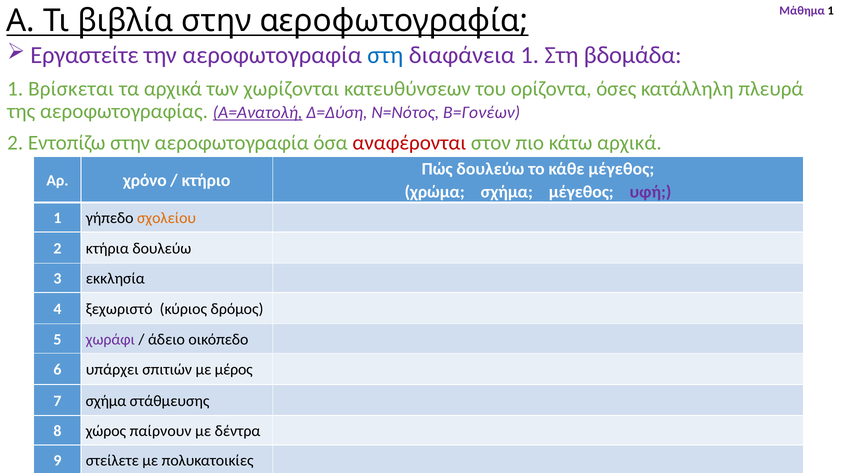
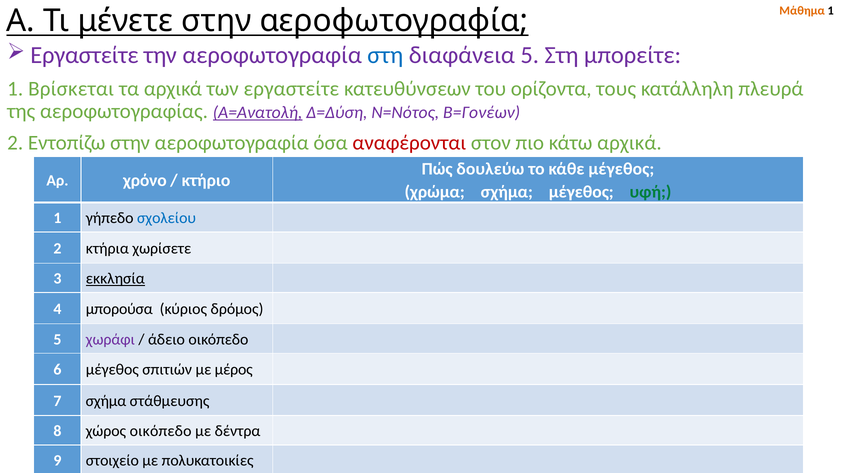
Μάθημα colour: purple -> orange (802, 11)
βιβλία: βιβλία -> μένετε (125, 21)
διαφάνεια 1: 1 -> 5 (530, 55)
βδομάδα: βδομάδα -> μπορείτε (633, 55)
των χωρίζονται: χωρίζονται -> εργαστείτε (291, 89)
όσες: όσες -> τους (616, 89)
υφή colour: purple -> green (650, 192)
σχολείου colour: orange -> blue (167, 218)
κτήρια δουλεύω: δουλεύω -> χωρίσετε (162, 249)
εκκλησία underline: none -> present (115, 279)
ξεχωριστό: ξεχωριστό -> μπορούσα (119, 309)
6 υπάρχει: υπάρχει -> μέγεθος (112, 370)
χώρος παίρνουν: παίρνουν -> οικόπεδο (161, 432)
στείλετε: στείλετε -> στοιχείο (112, 461)
